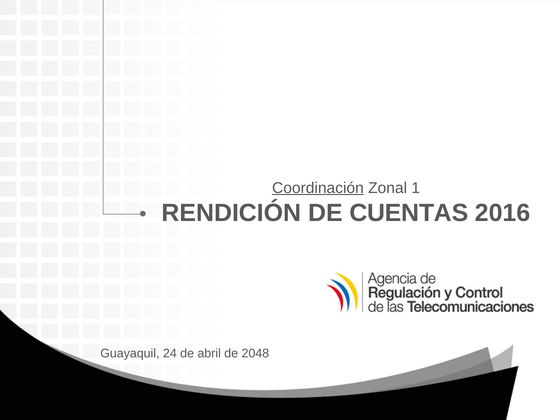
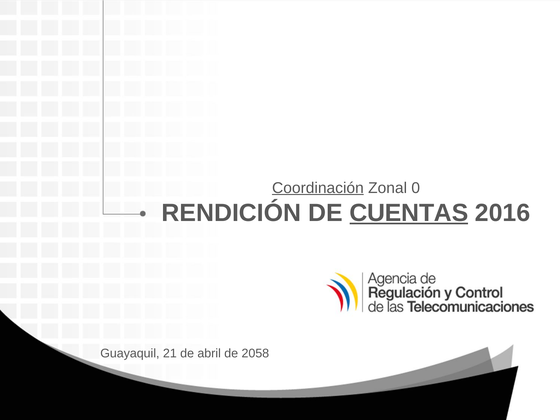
1: 1 -> 0 (416, 188)
CUENTAS underline: none -> present (409, 213)
24: 24 -> 21 (170, 353)
2048: 2048 -> 2058 (255, 353)
